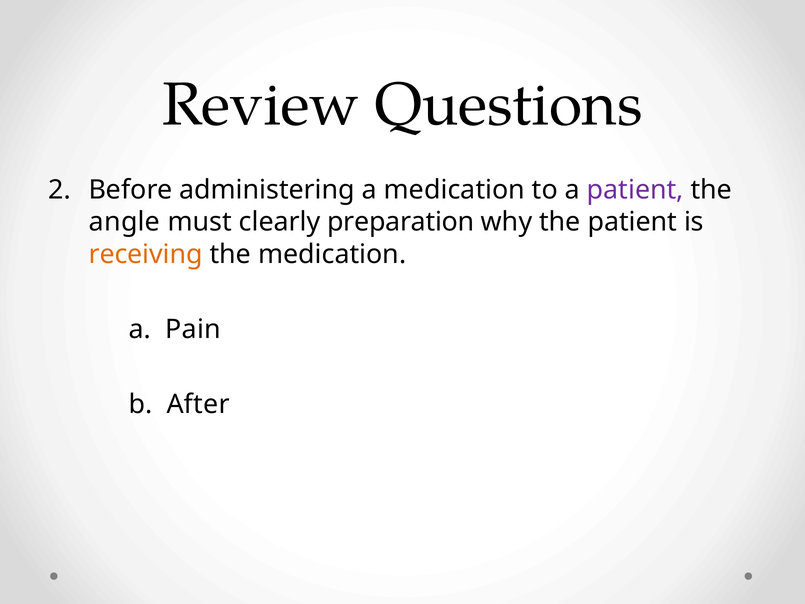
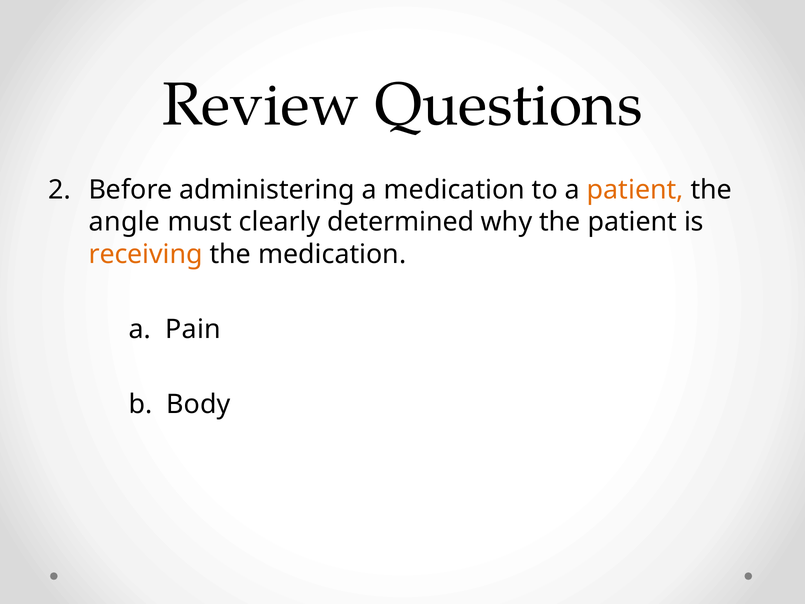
patient colour: purple -> orange (635, 190)
preparation: preparation -> determined (401, 222)
After: After -> Body (198, 404)
